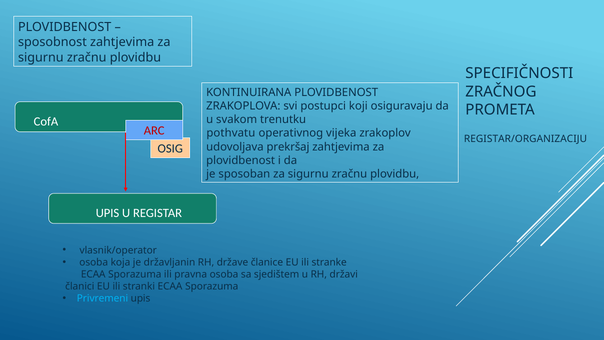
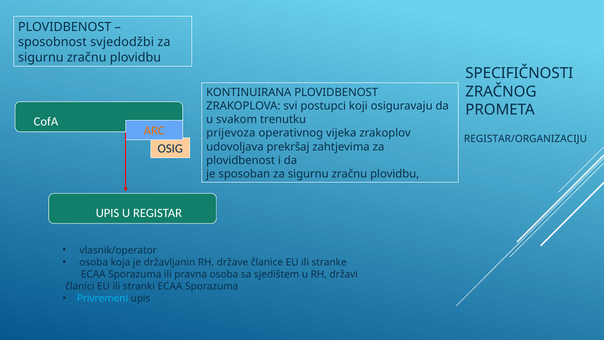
sposobnost zahtjevima: zahtjevima -> svjedodžbi (122, 42)
ARC colour: red -> orange (154, 131)
pothvatu: pothvatu -> prijevoza (231, 133)
